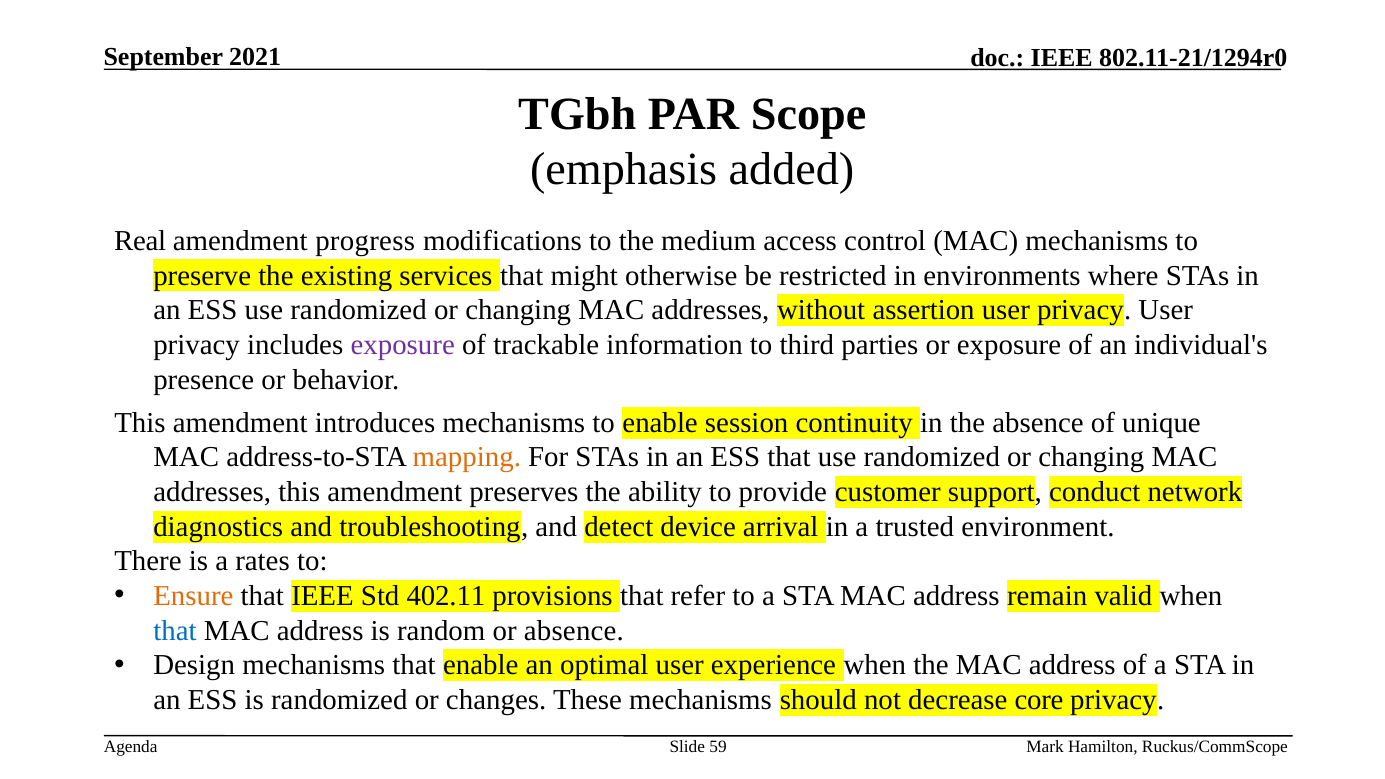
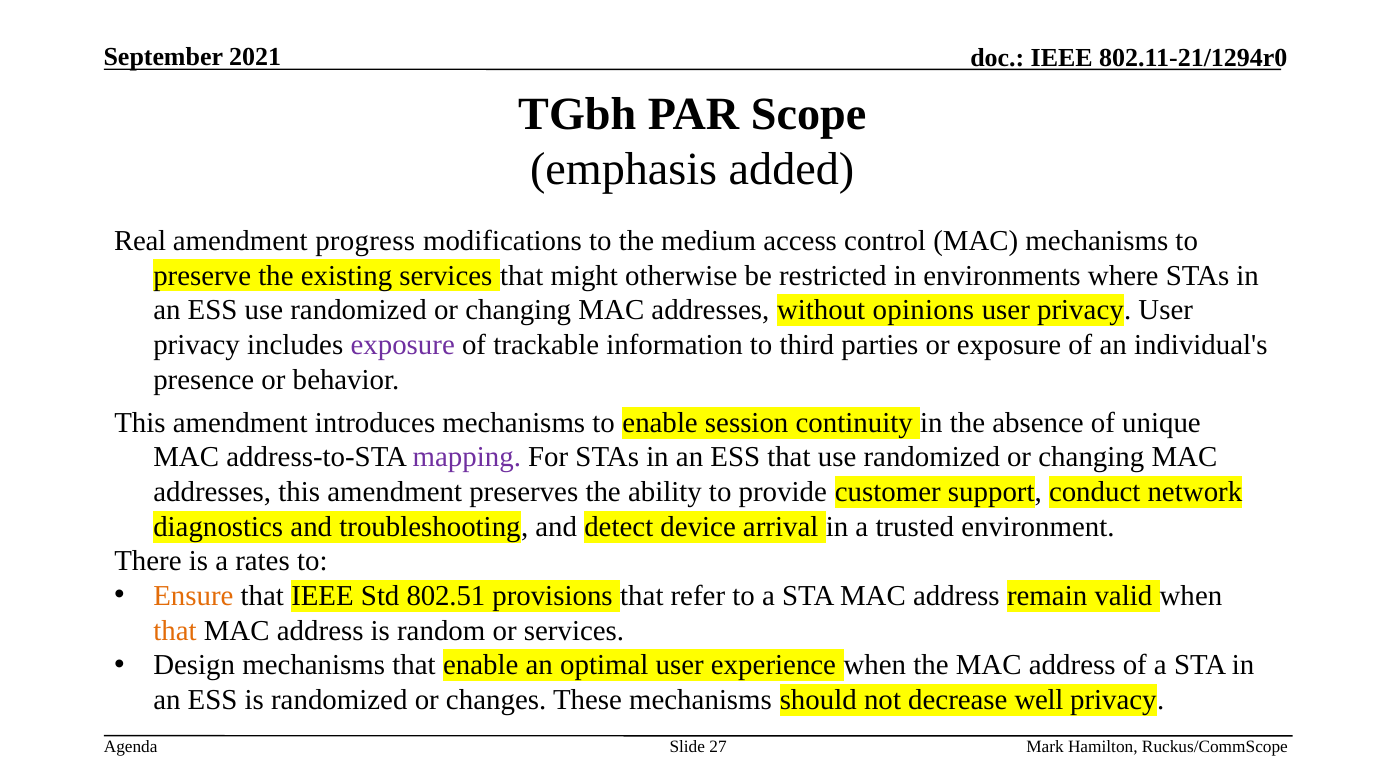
assertion: assertion -> opinions (923, 310)
mapping colour: orange -> purple (467, 457)
402.11: 402.11 -> 802.51 (446, 596)
that colour: blue -> orange (175, 631)
or absence: absence -> services (574, 631)
core: core -> well (1039, 700)
59: 59 -> 27 (718, 747)
